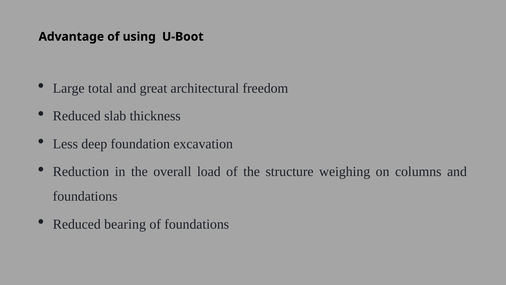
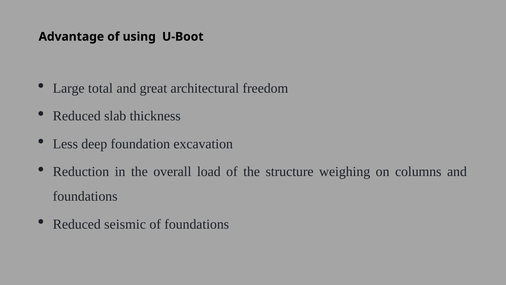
bearing: bearing -> seismic (125, 224)
